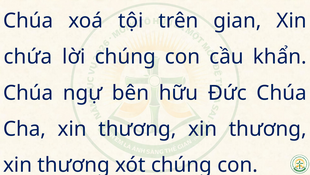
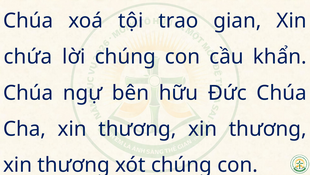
trên: trên -> trao (178, 21)
